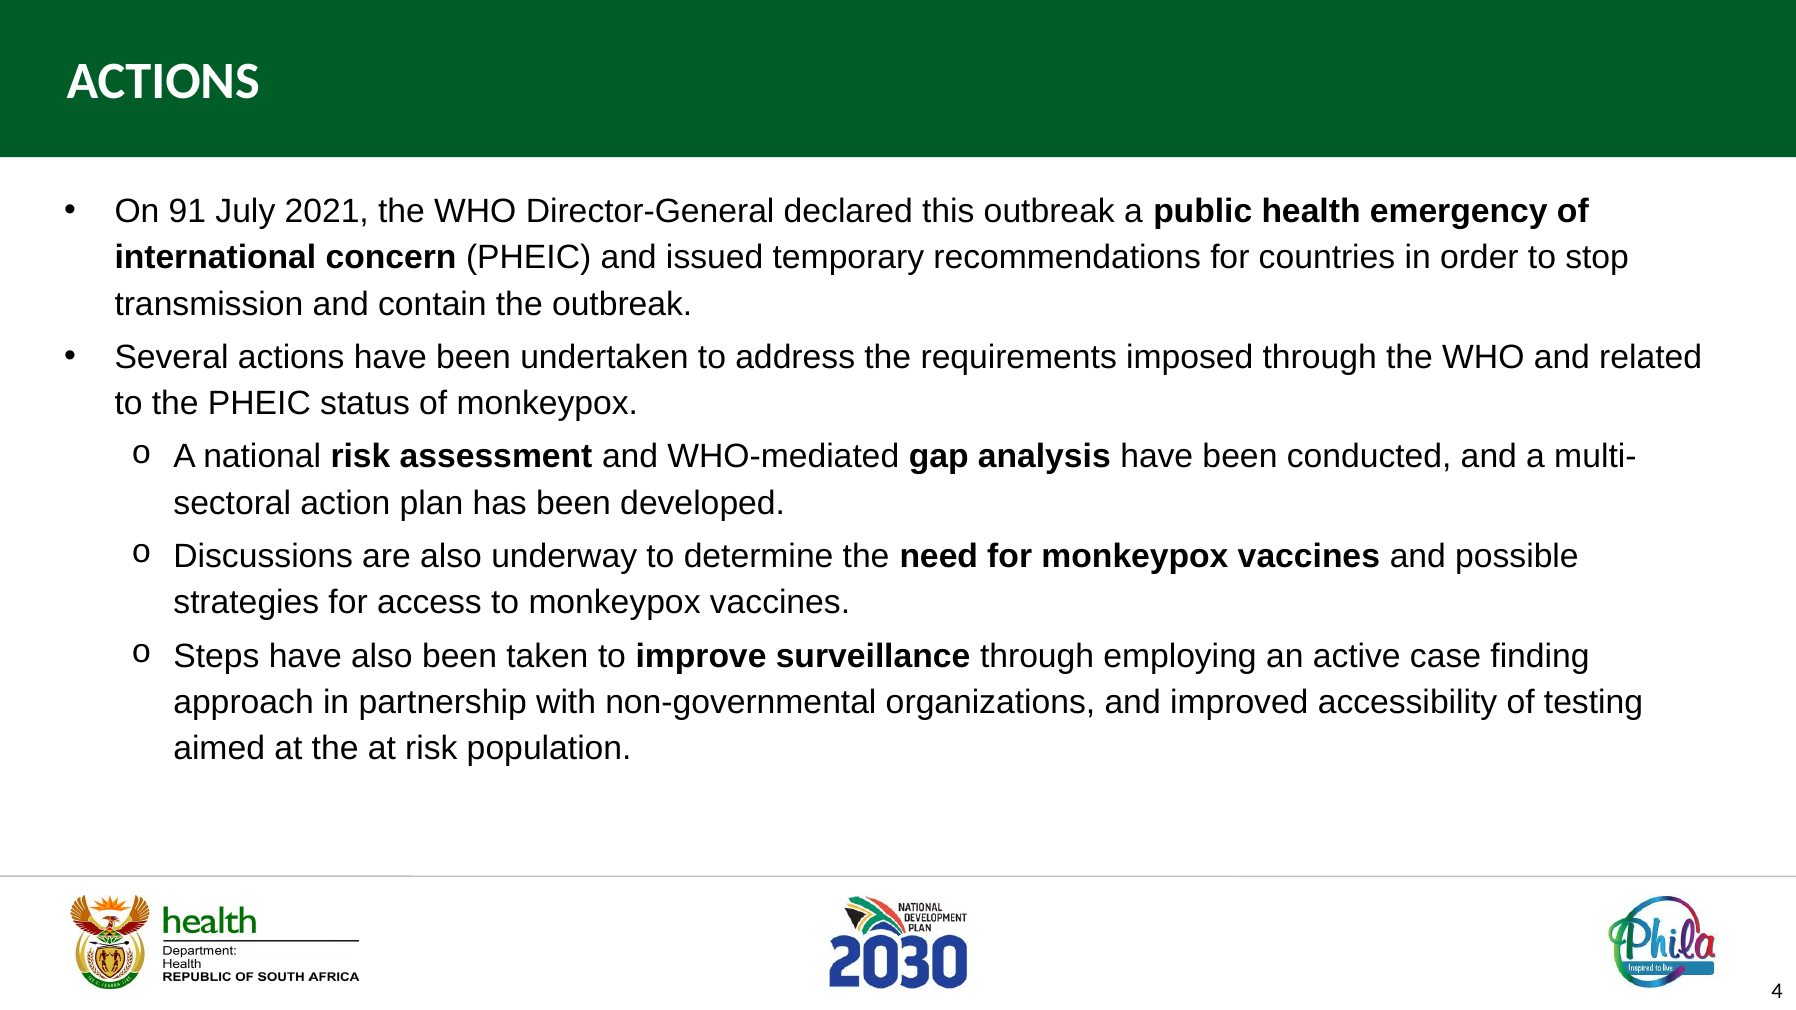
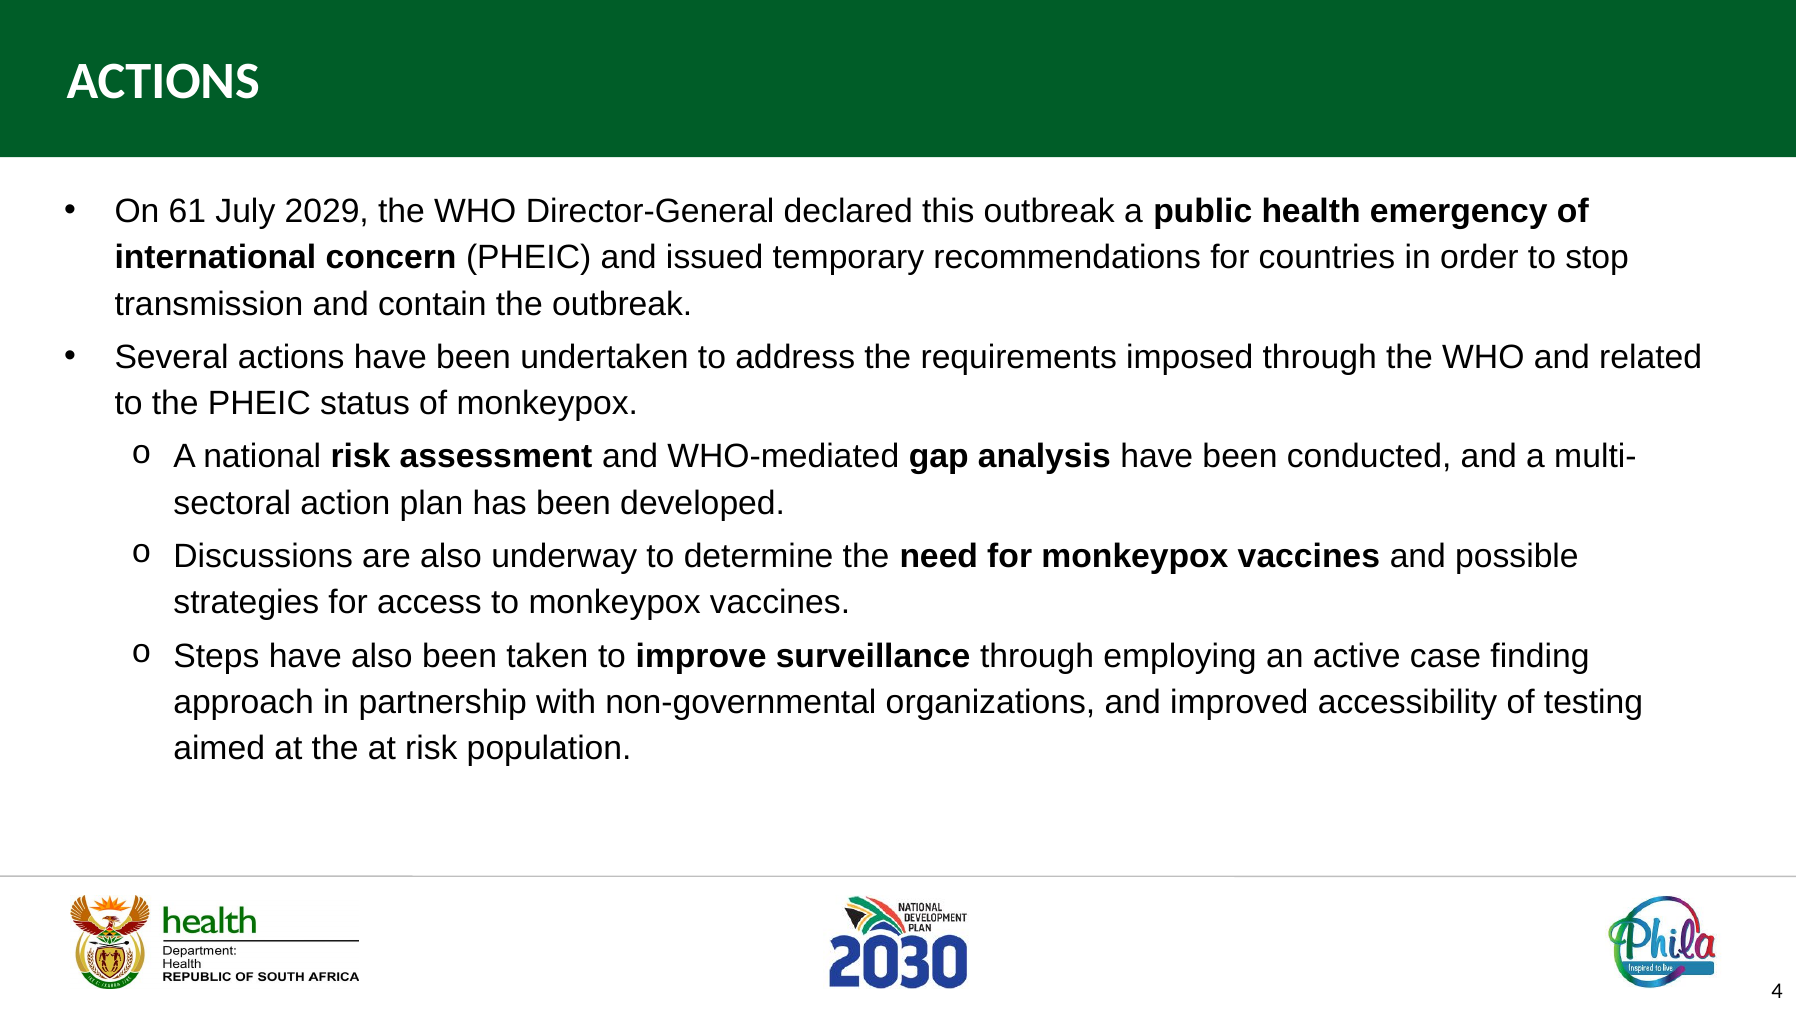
91: 91 -> 61 (187, 211)
2021: 2021 -> 2029 (327, 211)
